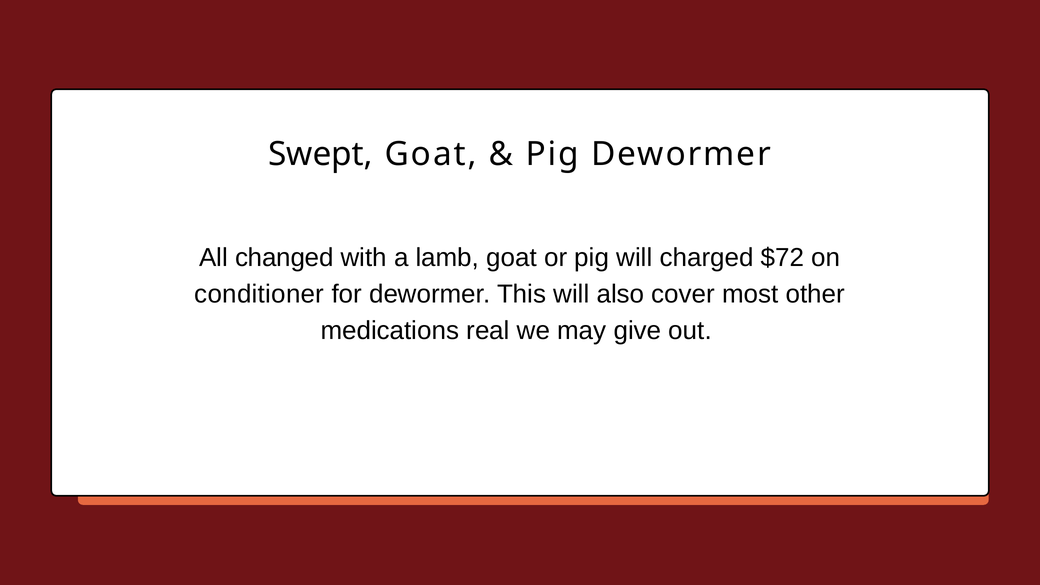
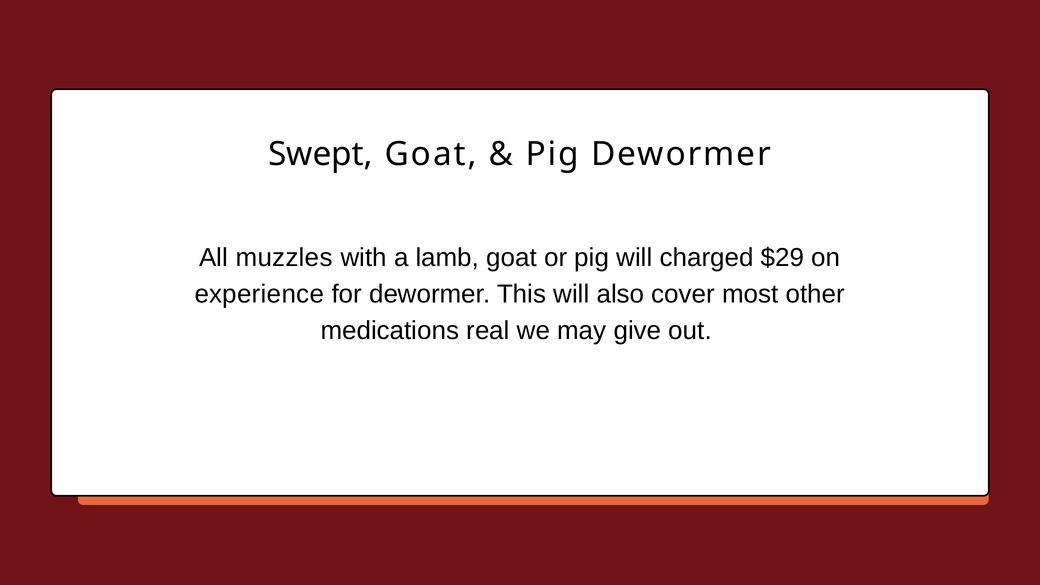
changed: changed -> muzzles (284, 258)
$72: $72 -> $29 (782, 258)
conditioner: conditioner -> experience (259, 294)
